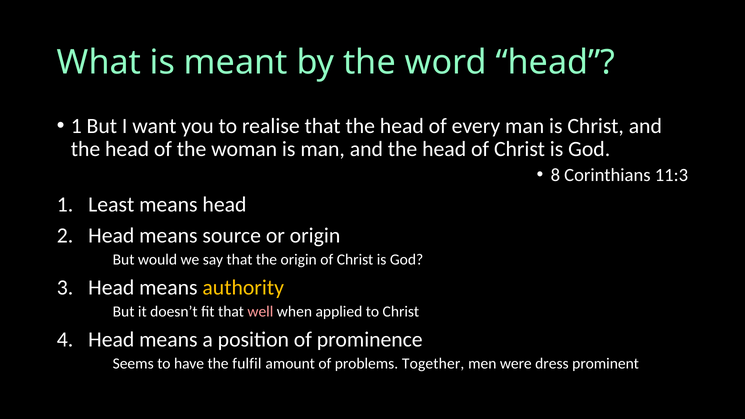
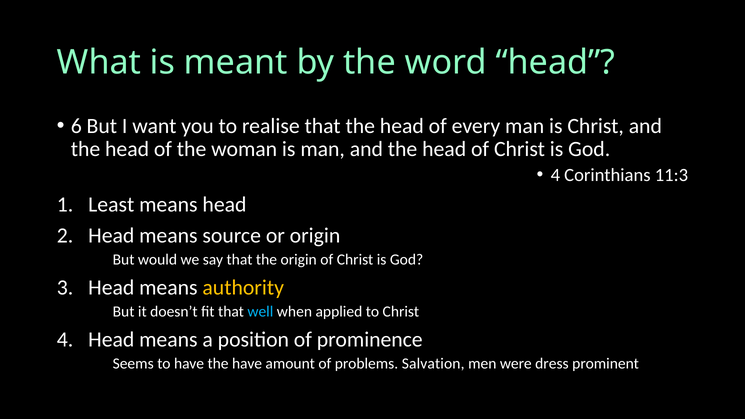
1: 1 -> 6 (76, 126)
8: 8 -> 4 (555, 175)
well colour: pink -> light blue (260, 312)
the fulfil: fulfil -> have (247, 363)
Together: Together -> Salvation (433, 363)
